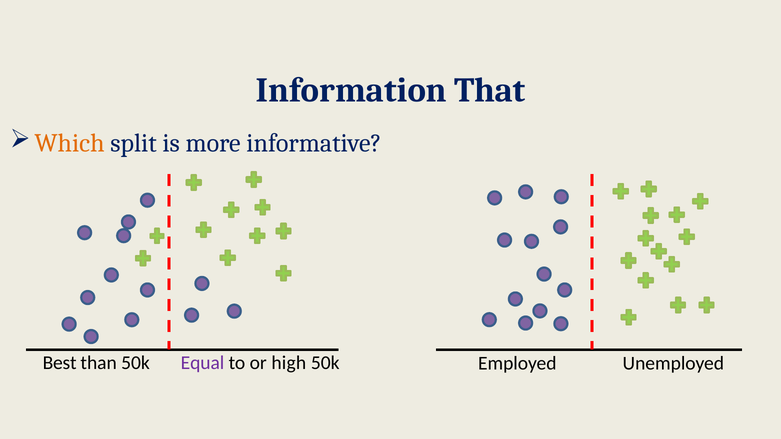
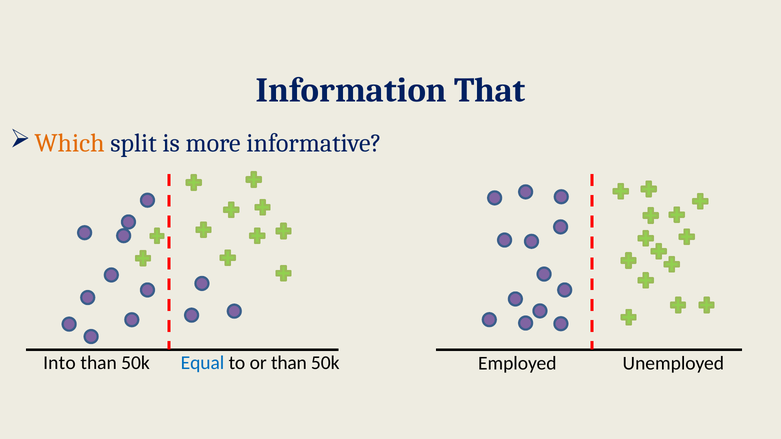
Best: Best -> Into (59, 363)
Equal colour: purple -> blue (202, 363)
or high: high -> than (289, 363)
